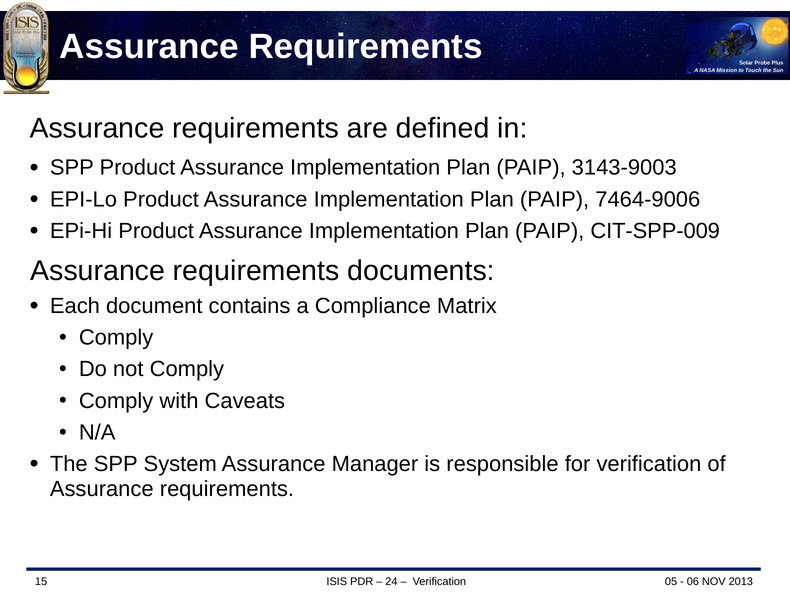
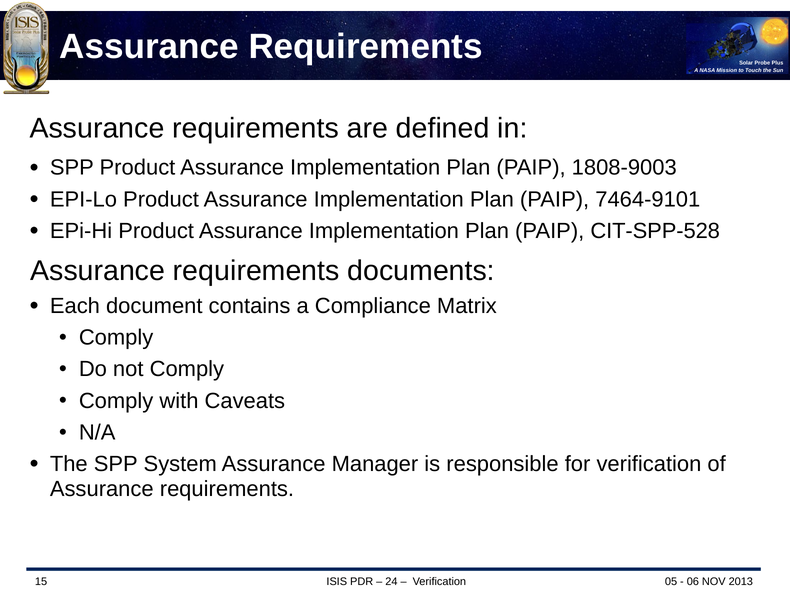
3143-9003: 3143-9003 -> 1808-9003 (624, 168)
7464-9006: 7464-9006 -> 7464-9101 (648, 200)
CIT-SPP-009: CIT-SPP-009 -> CIT-SPP-528 (655, 231)
